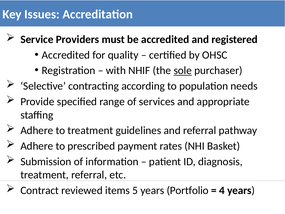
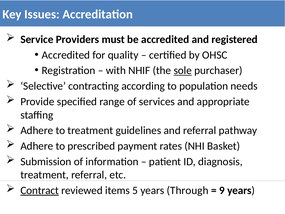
Contract underline: none -> present (40, 190)
Portfolio: Portfolio -> Through (188, 190)
4: 4 -> 9 (222, 190)
